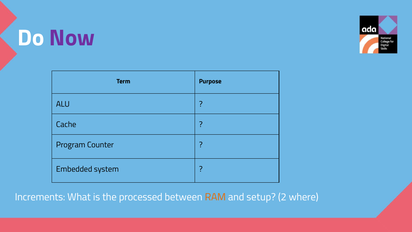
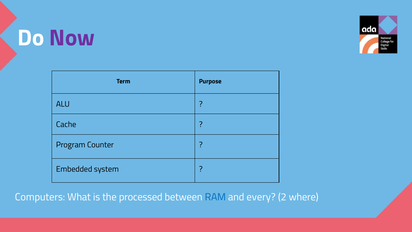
Increments: Increments -> Computers (40, 197)
RAM colour: orange -> blue (215, 197)
setup: setup -> every (261, 197)
